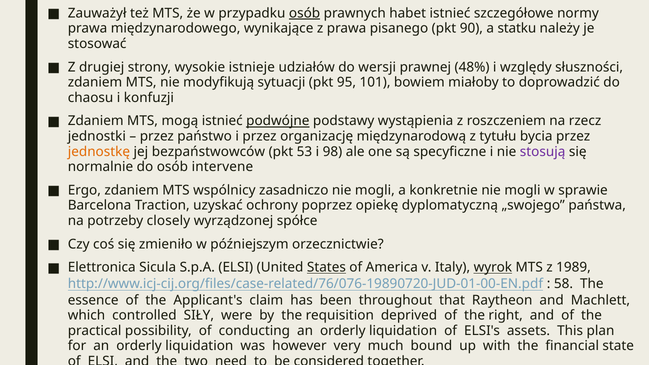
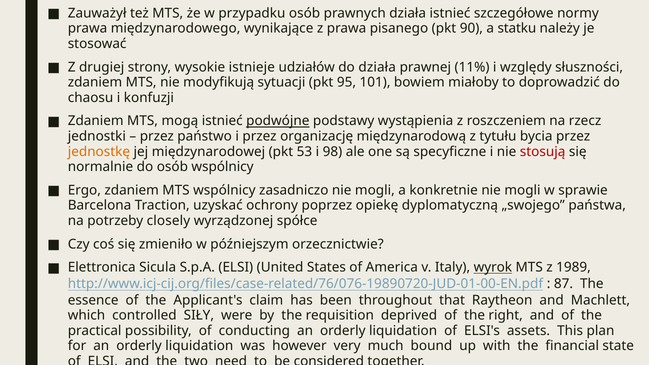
osób underline: present -> none (305, 13)
prawnych habet: habet -> działa (408, 13)
do wersji: wersji -> działa (377, 67)
48%: 48% -> 11% (472, 67)
bezpaństwowców: bezpaństwowców -> międzynarodowej (208, 152)
stosują colour: purple -> red (543, 152)
osób intervene: intervene -> wspólnicy (223, 167)
States underline: present -> none (326, 267)
58: 58 -> 87 (563, 284)
